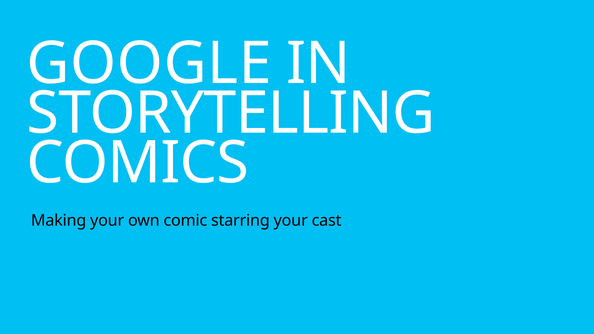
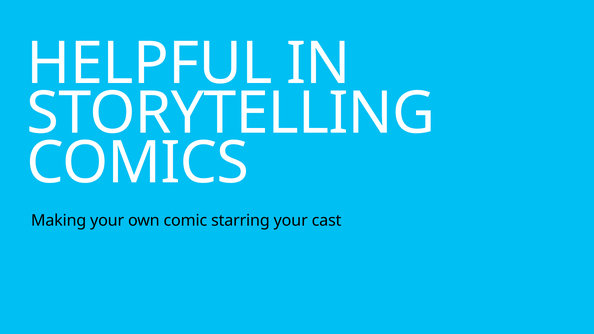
GOOGLE: GOOGLE -> HELPFUL (150, 64)
